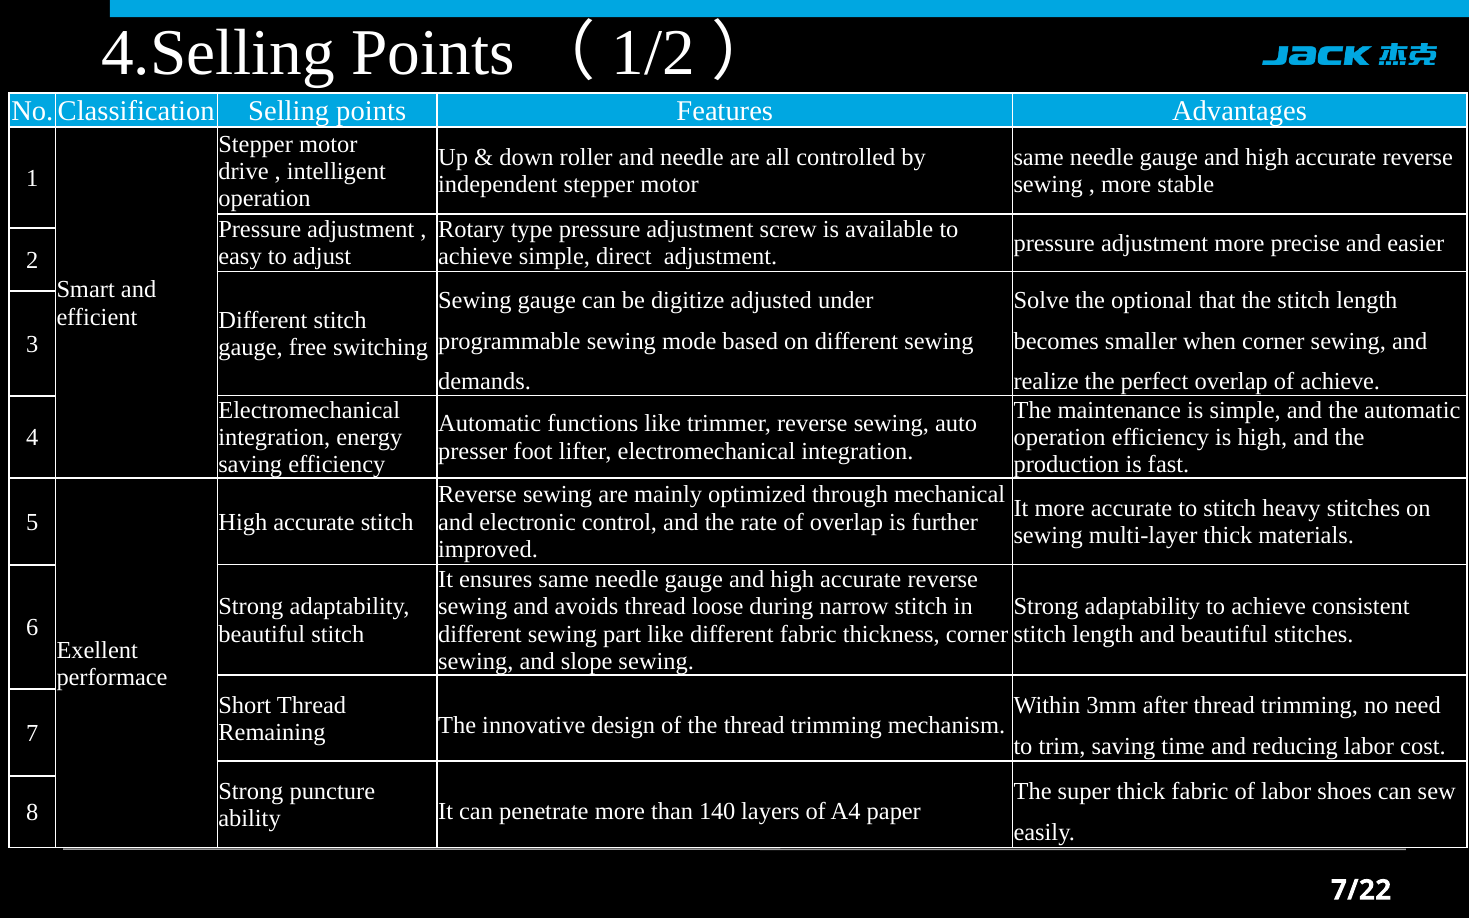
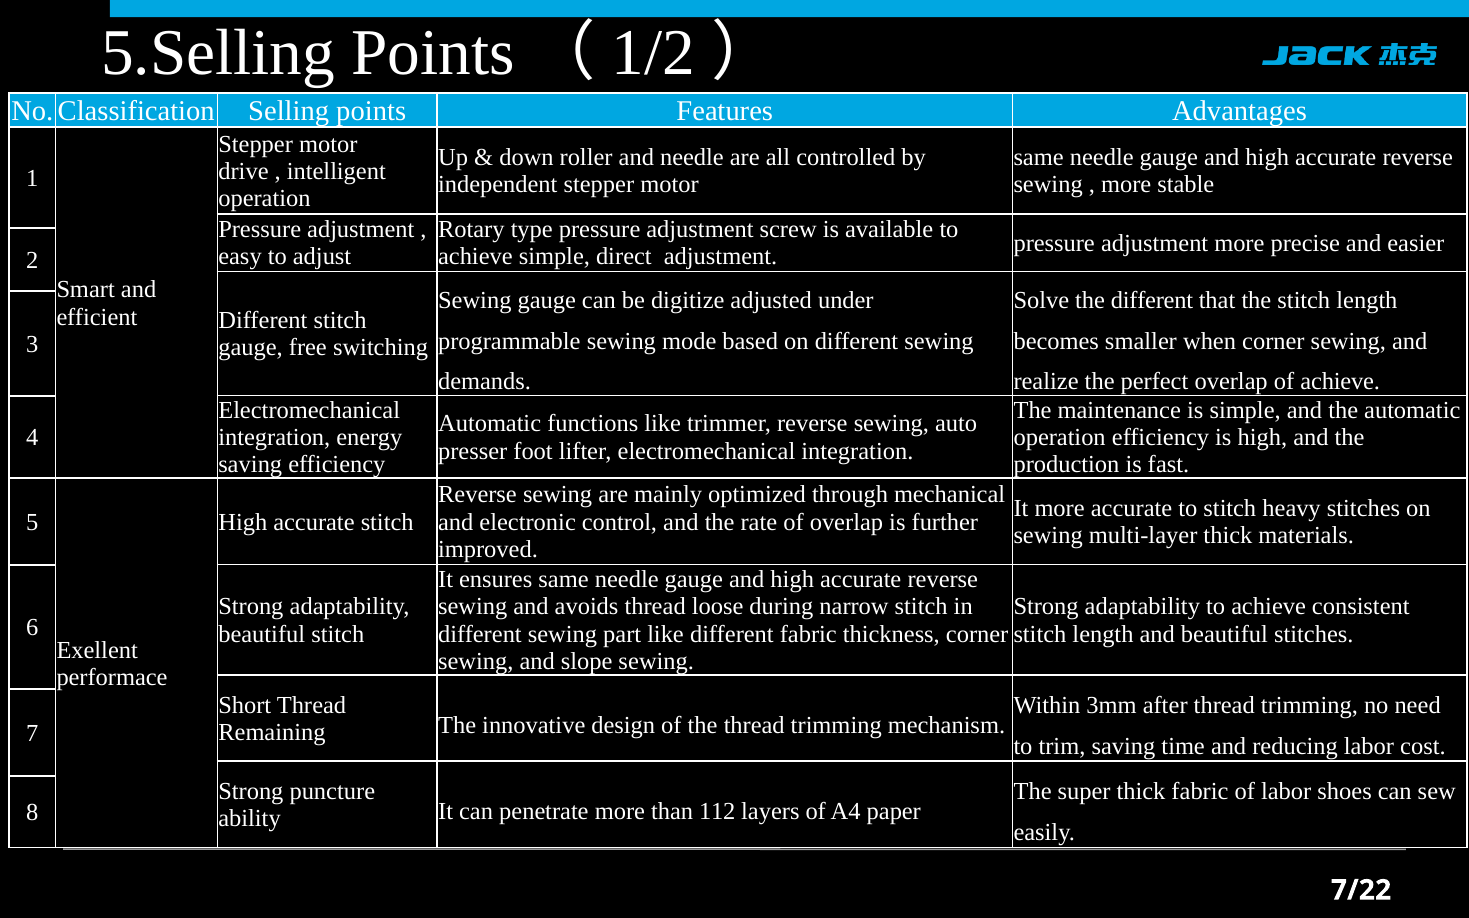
4.Selling: 4.Selling -> 5.Selling (218, 53)
the optional: optional -> different (1152, 300)
140: 140 -> 112 (717, 812)
